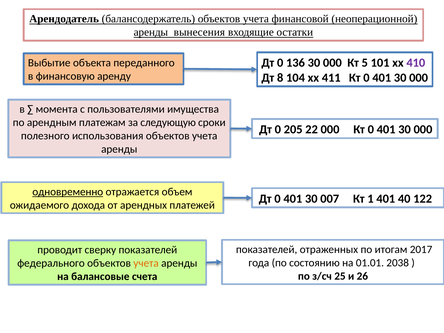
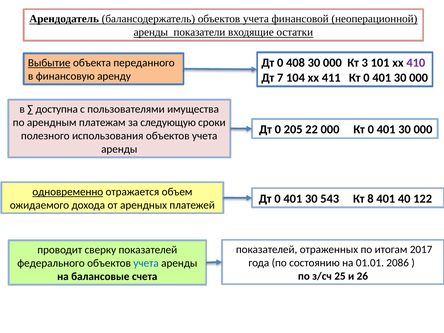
вынесения: вынесения -> показатели (199, 32)
136: 136 -> 408 (296, 63)
5: 5 -> 3 (365, 63)
Выбытие underline: none -> present (49, 63)
8: 8 -> 7 (280, 78)
момента: момента -> доступна (57, 109)
007: 007 -> 543 (330, 199)
1: 1 -> 8 (371, 199)
2038: 2038 -> 2086 (398, 263)
учета colour: orange -> blue (146, 263)
